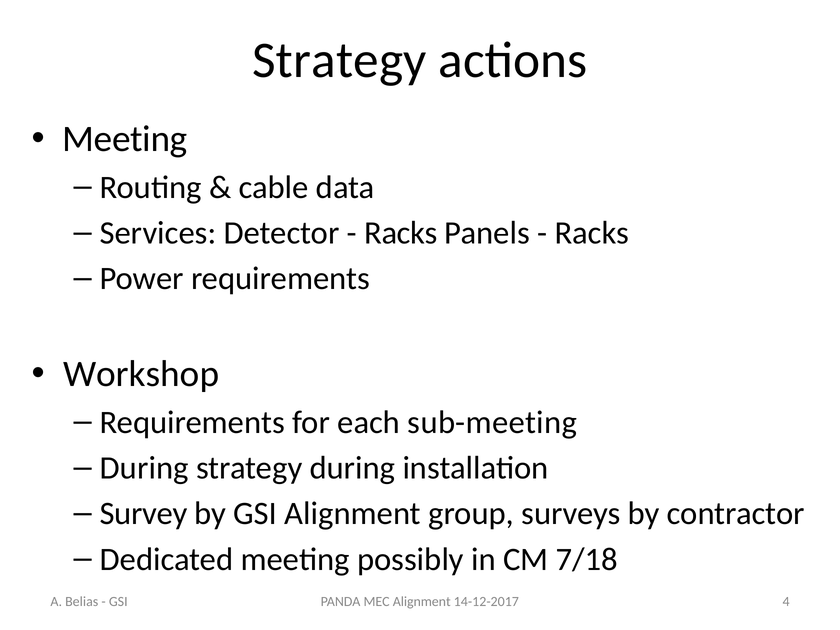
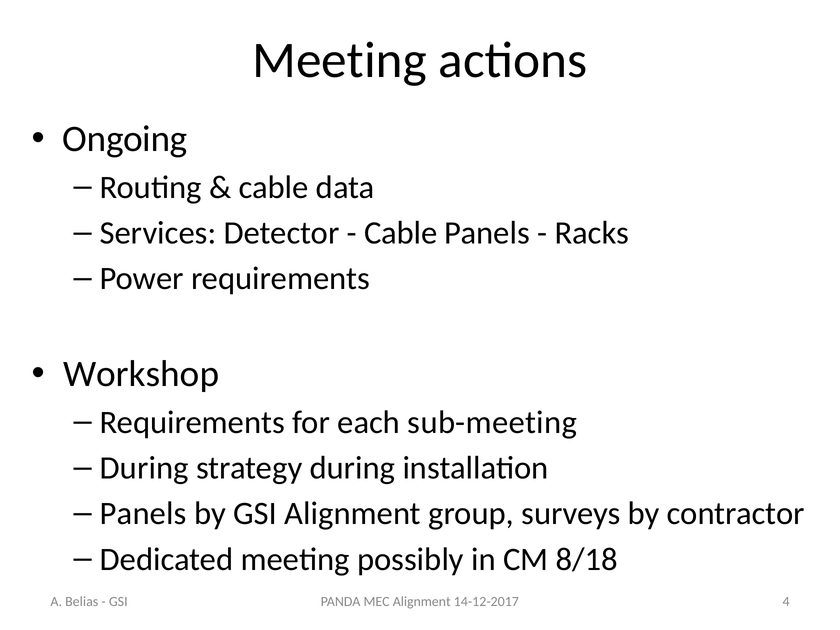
Strategy: Strategy -> Meeting (340, 60)
Meeting: Meeting -> Ongoing (125, 139)
Racks: Racks -> Cable (401, 233)
Survey: Survey -> Panels (143, 514)
7/18: 7/18 -> 8/18 (587, 559)
